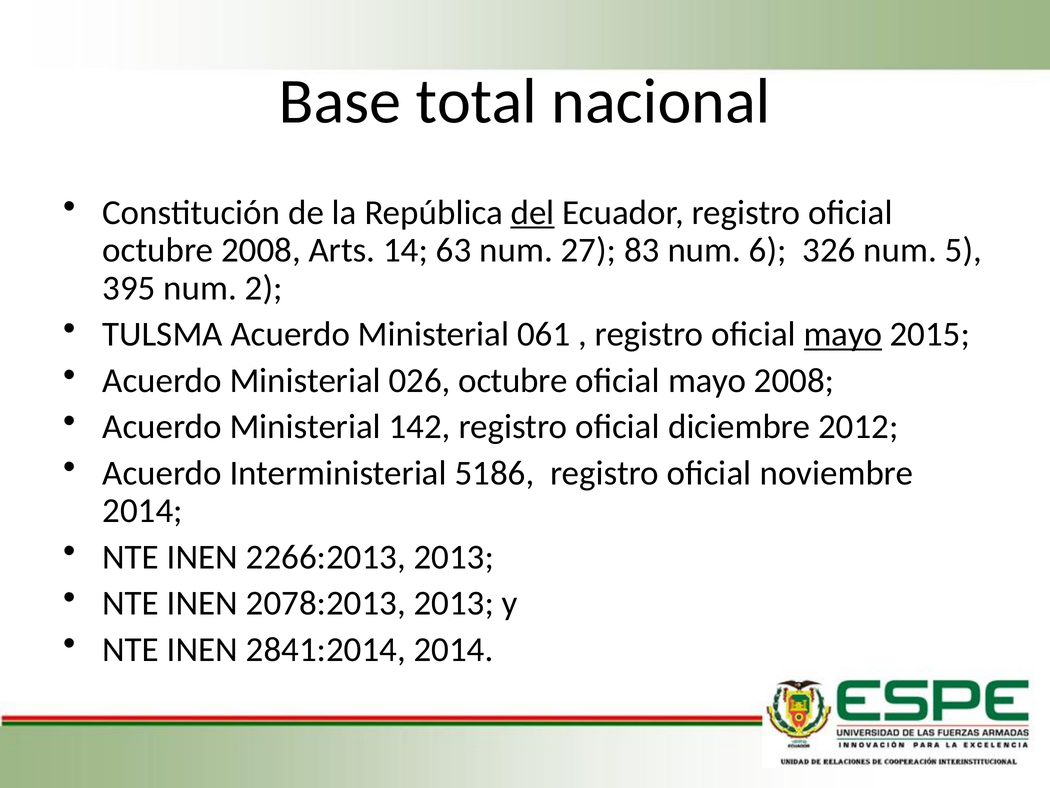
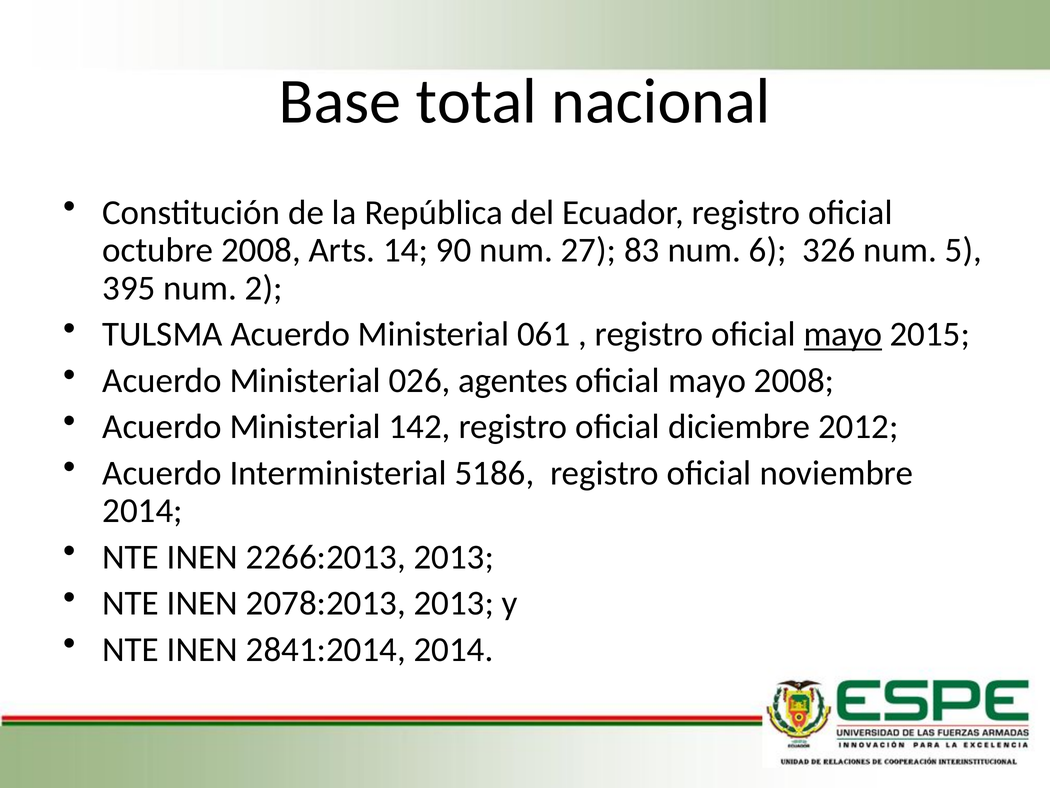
del underline: present -> none (533, 212)
63: 63 -> 90 (454, 250)
026 octubre: octubre -> agentes (513, 380)
